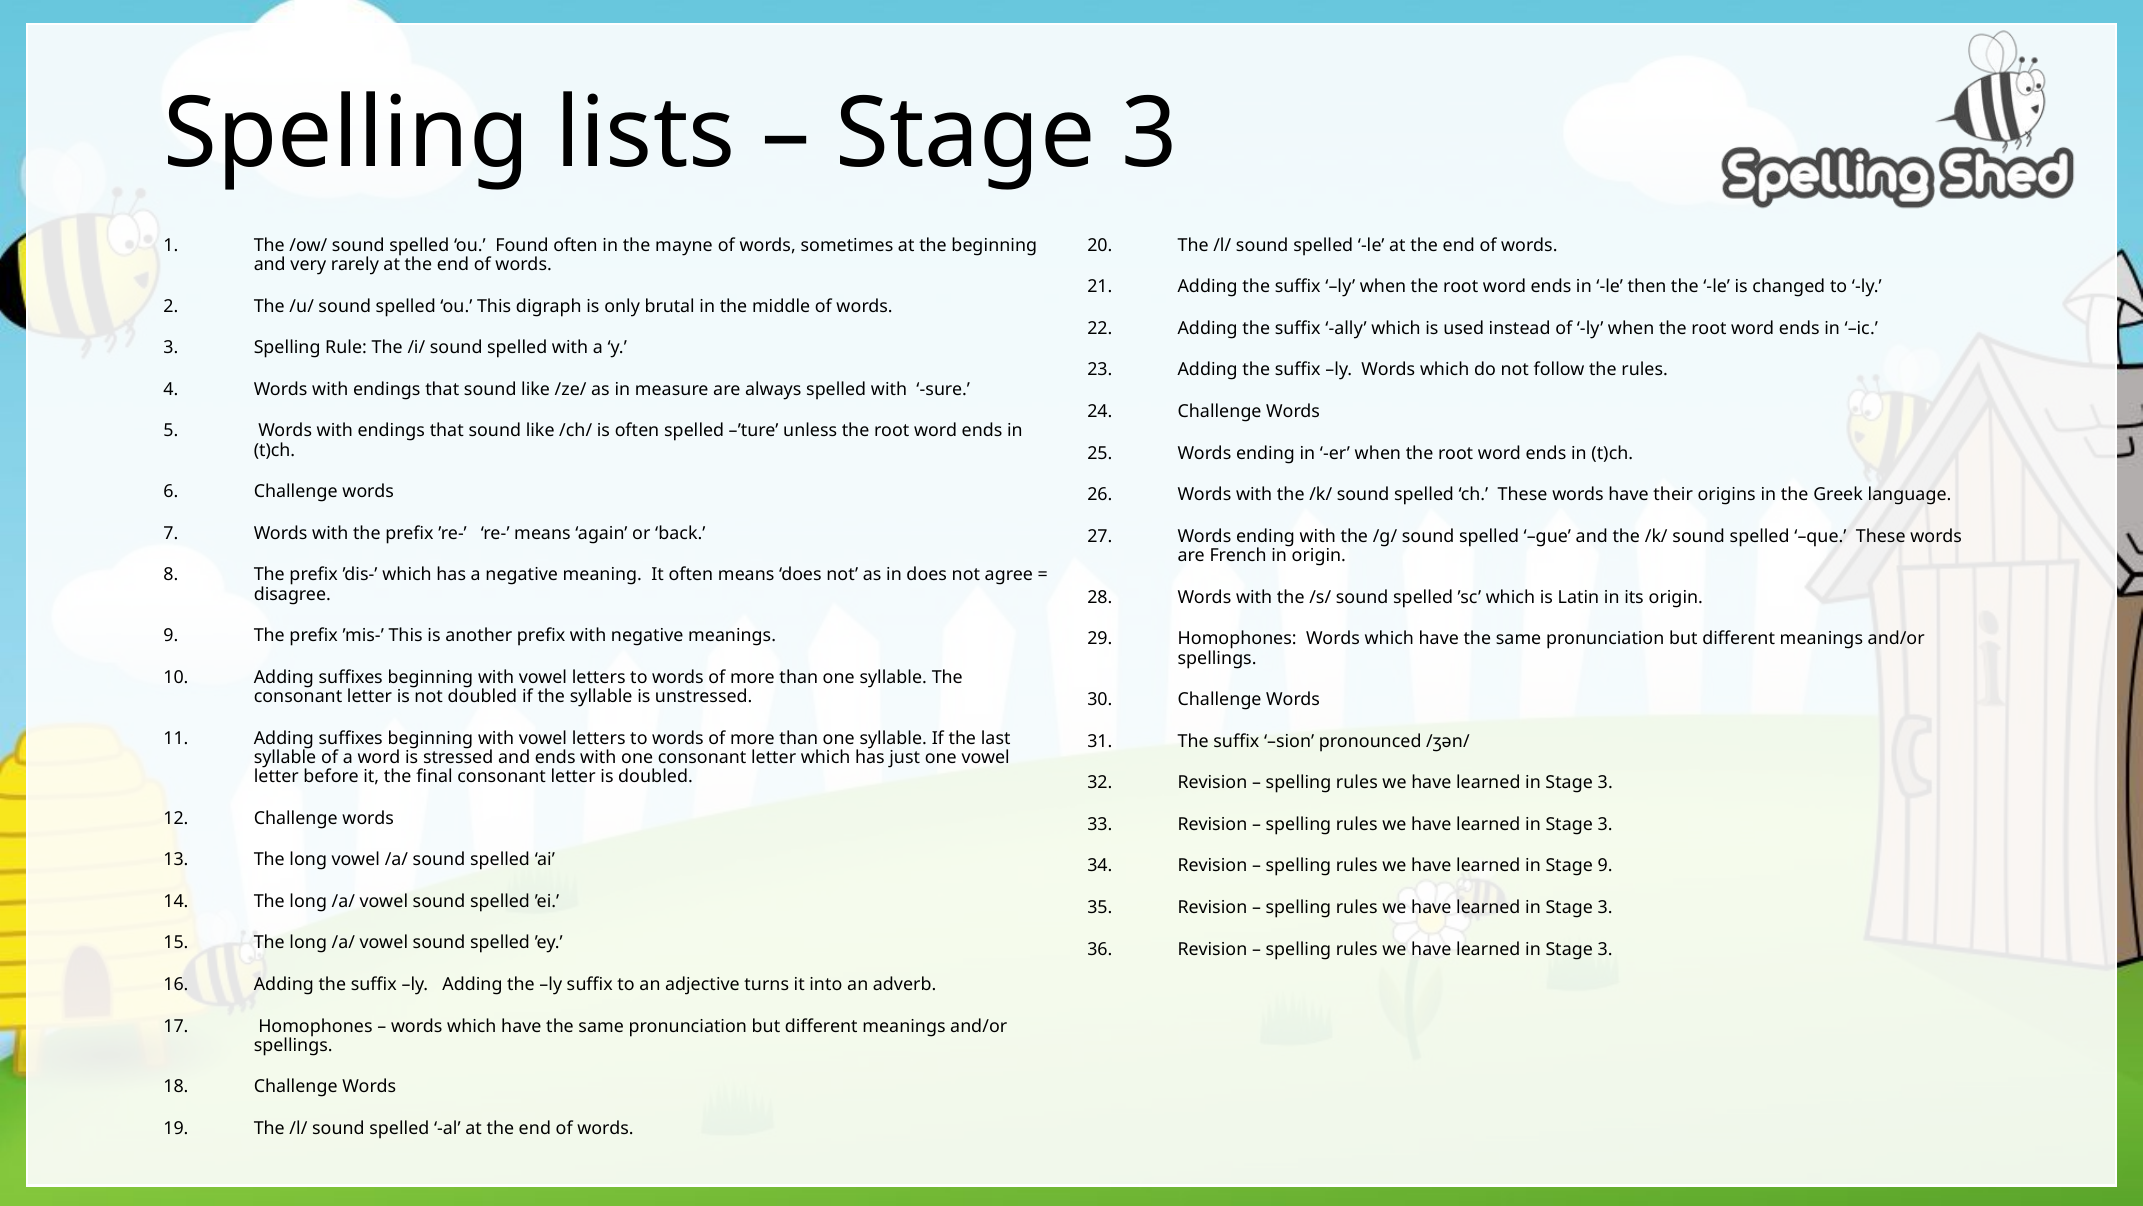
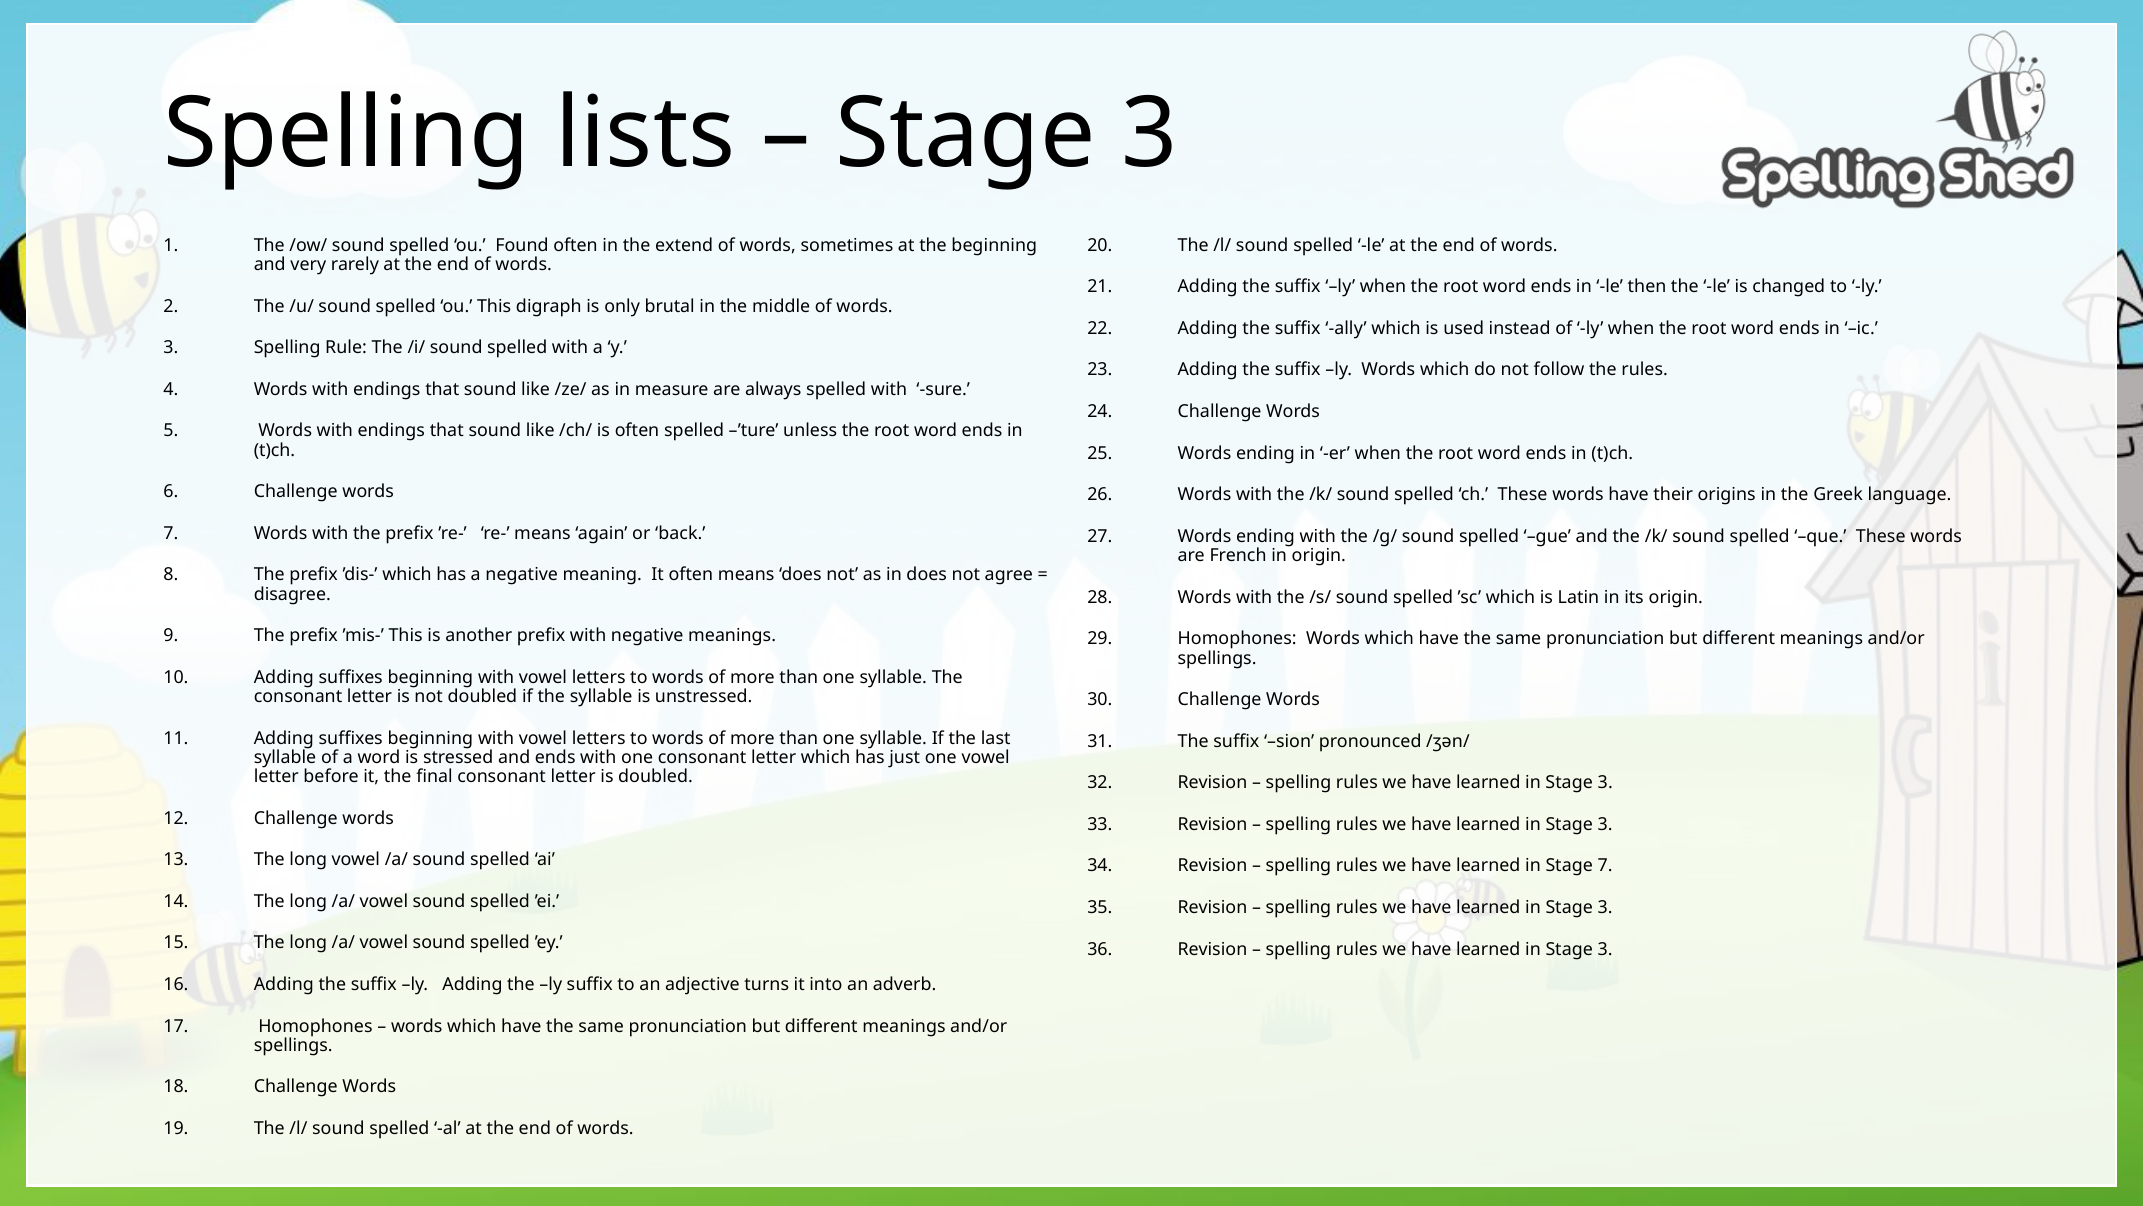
mayne: mayne -> extend (684, 245)
Stage 9: 9 -> 7 (1605, 866)
